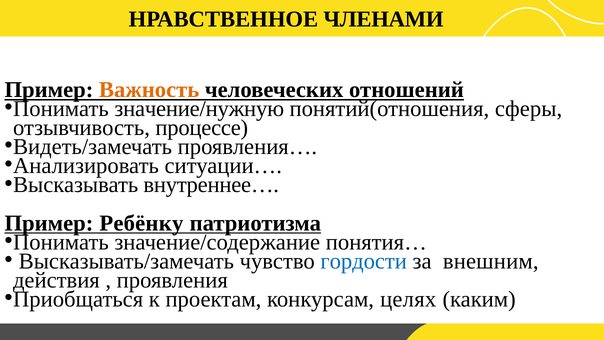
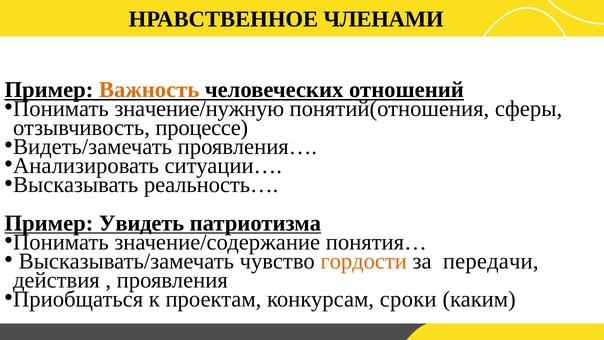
внутреннее…: внутреннее… -> реальность… (211, 185)
Ребёнку: Ребёнку -> Увидеть (142, 223)
гордости colour: blue -> orange (364, 261)
внешним: внешним -> передачи (491, 261)
целях: целях -> сроки (408, 299)
